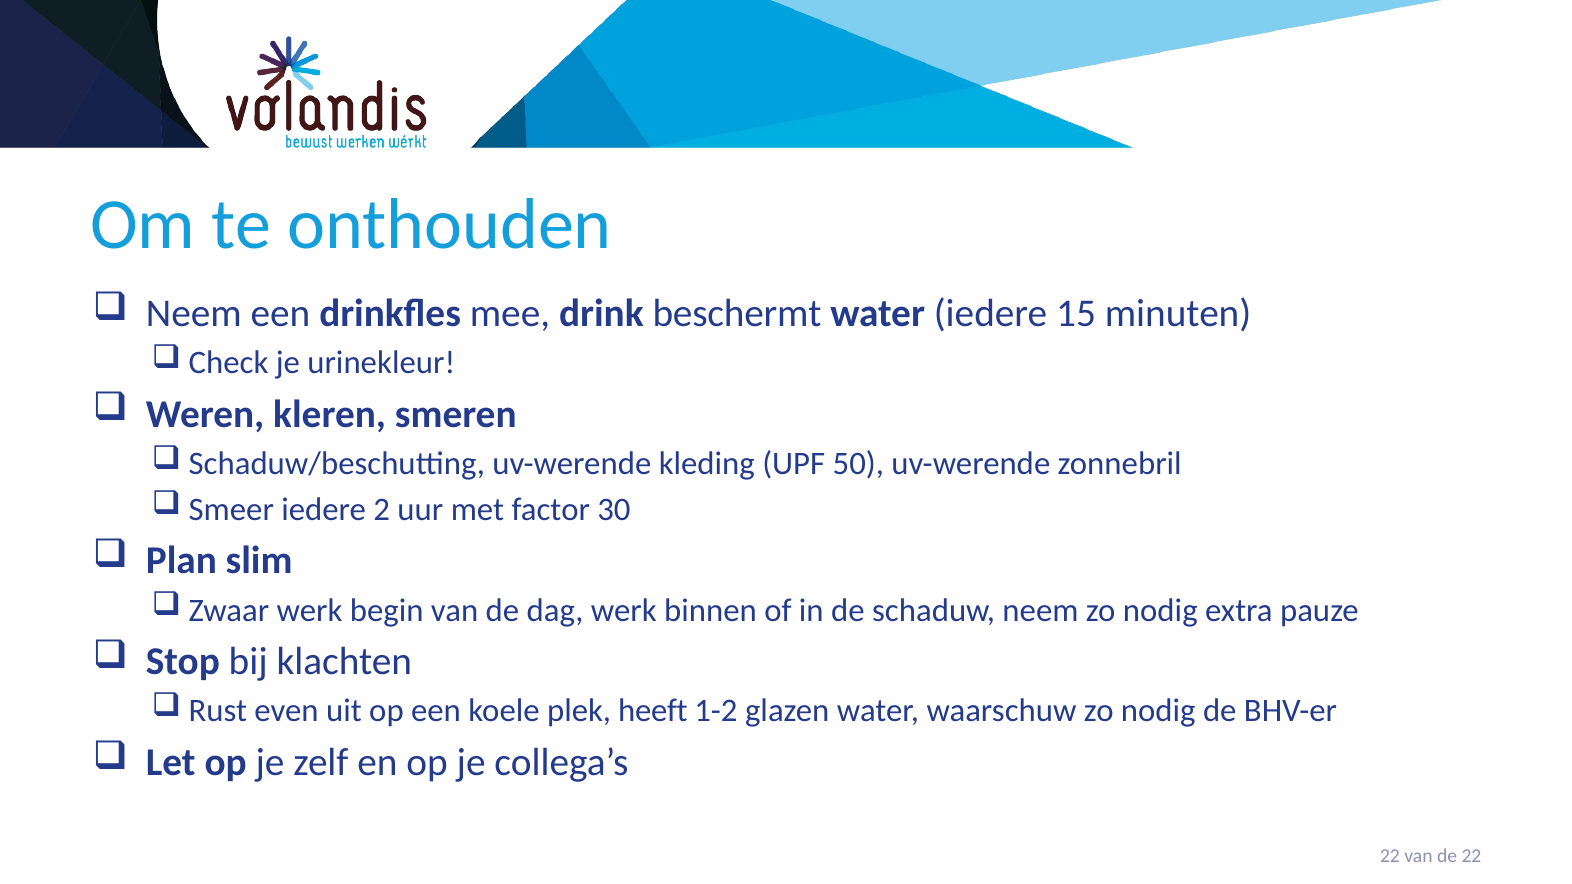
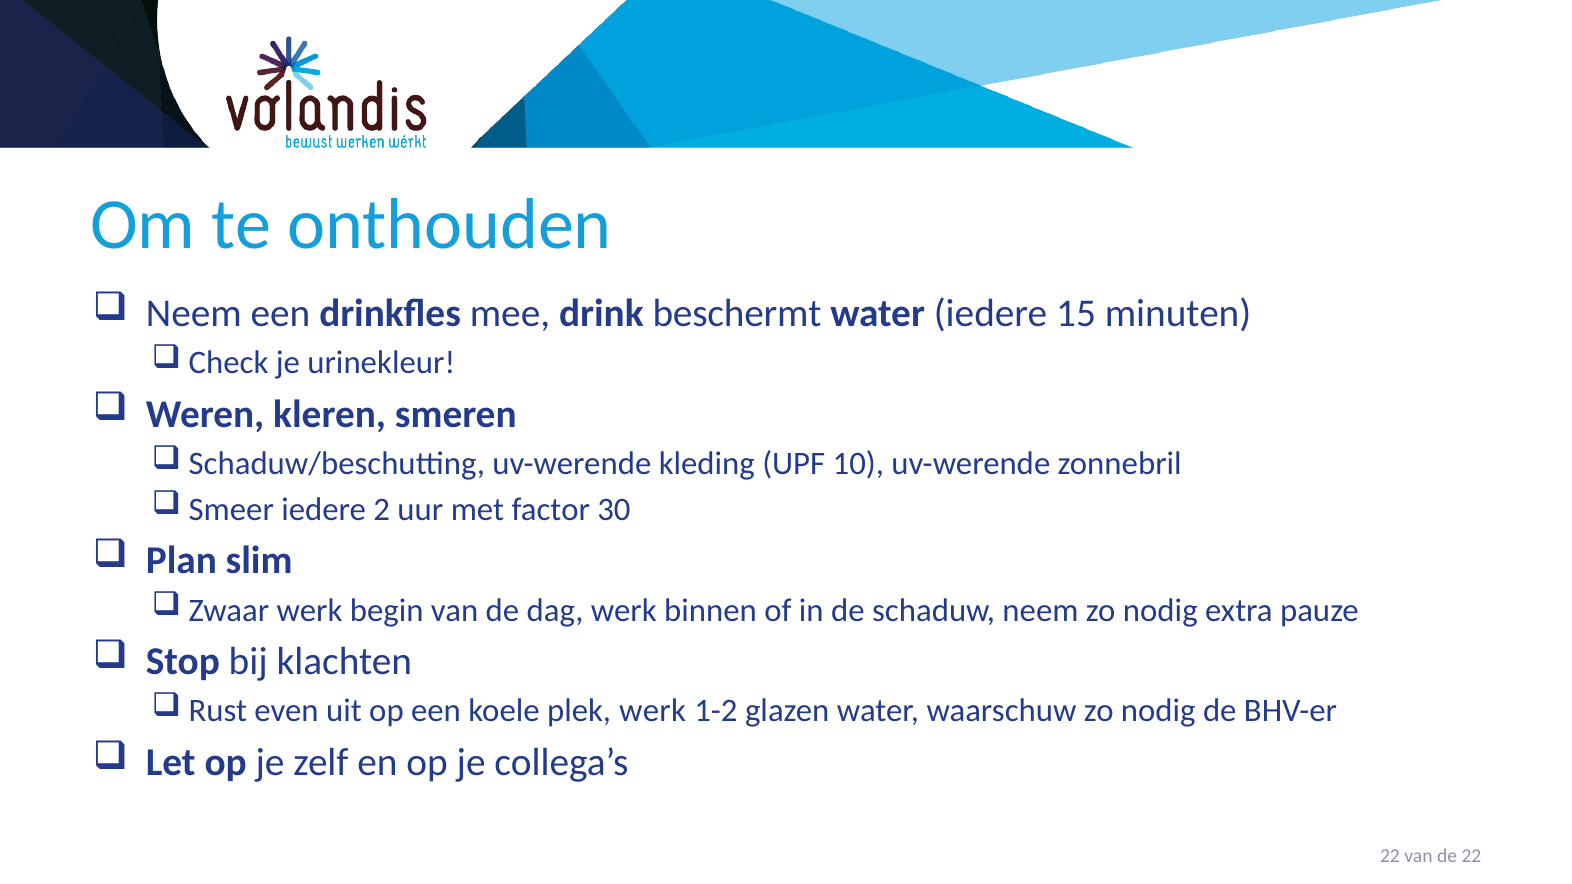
50: 50 -> 10 (858, 464)
plek heeft: heeft -> werk (653, 711)
